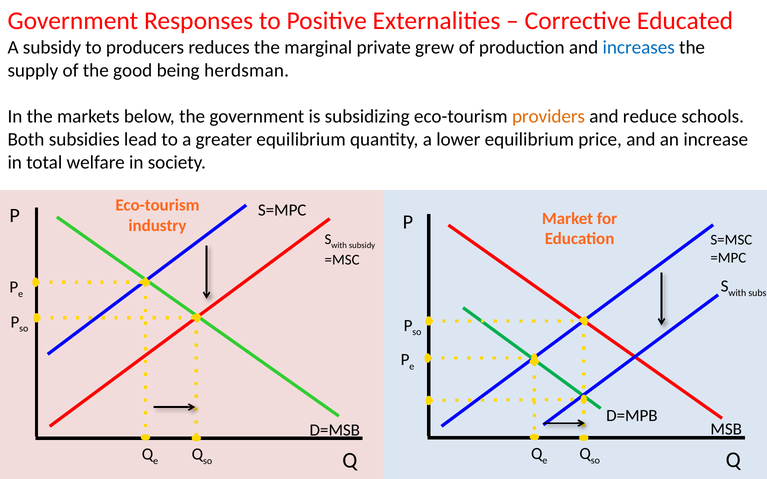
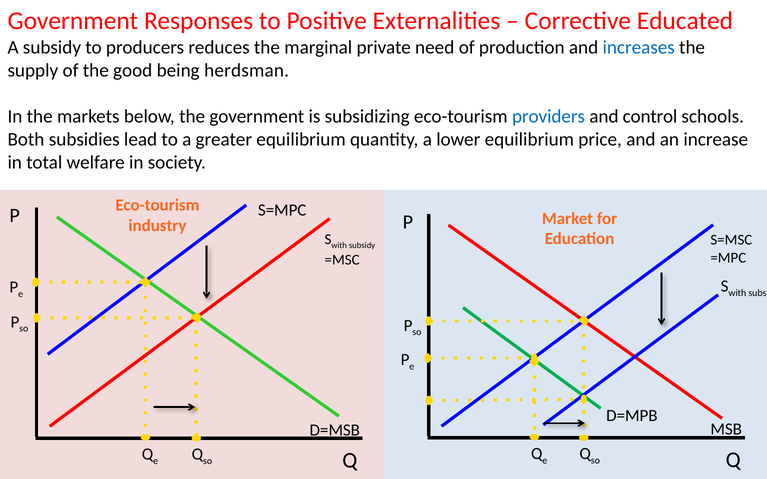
grew: grew -> need (435, 47)
providers colour: orange -> blue (548, 116)
reduce: reduce -> control (650, 116)
